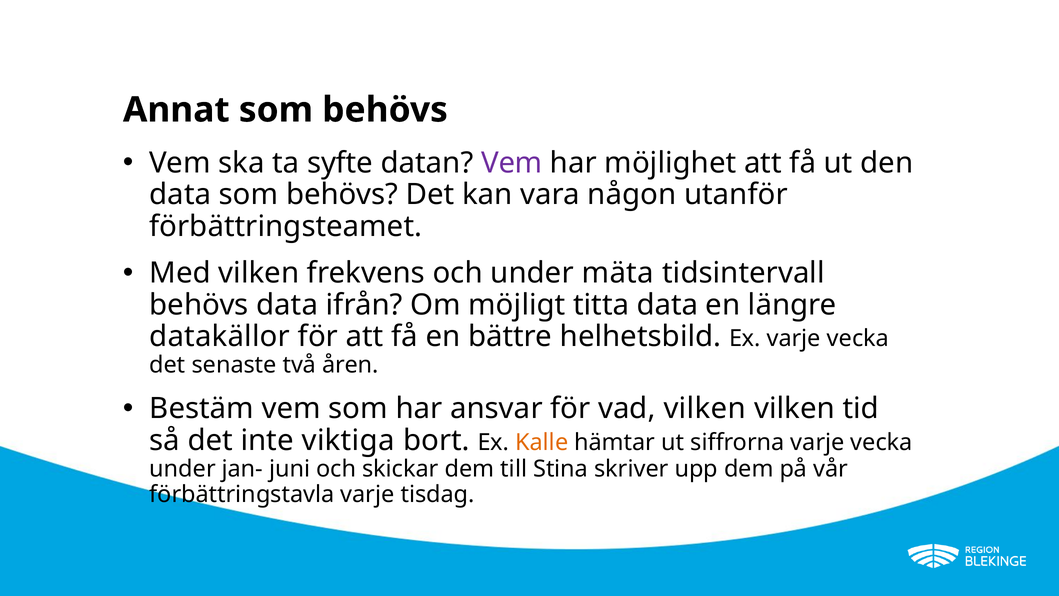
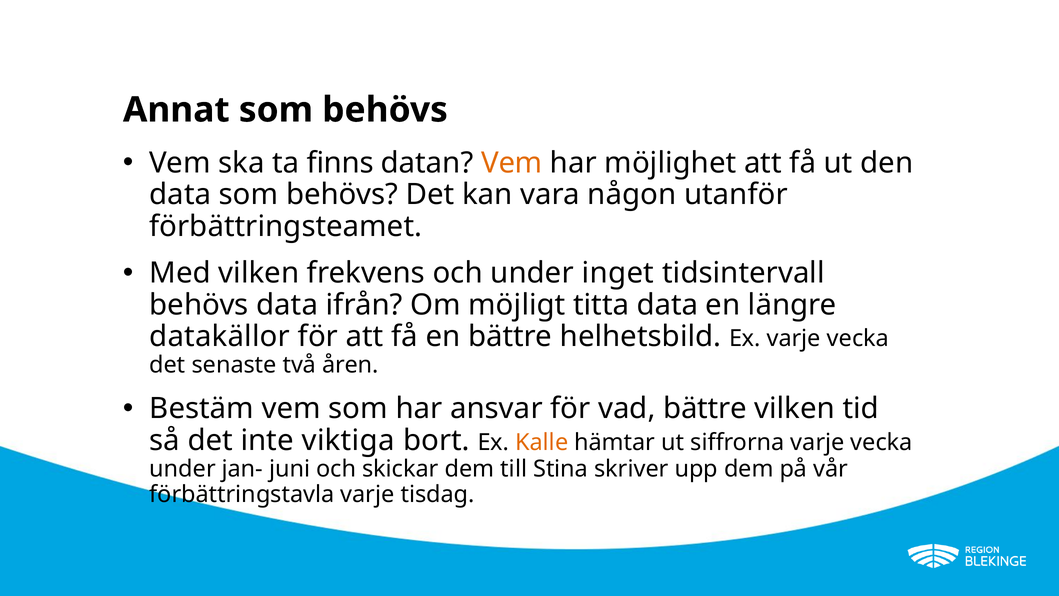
syfte: syfte -> finns (340, 163)
Vem colour: purple -> orange (512, 163)
mäta: mäta -> inget (618, 273)
vad vilken: vilken -> bättre (705, 408)
